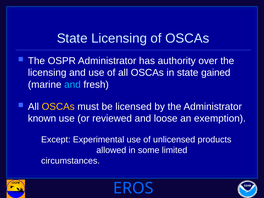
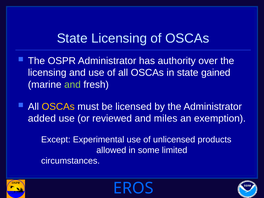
and colour: light blue -> light green (72, 85)
known: known -> added (42, 119)
loose: loose -> miles (166, 119)
